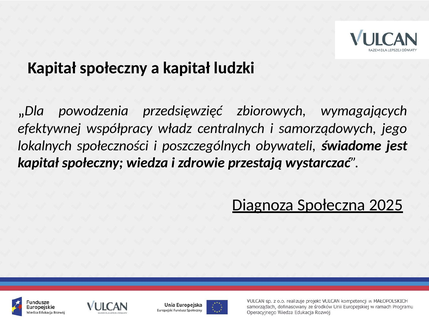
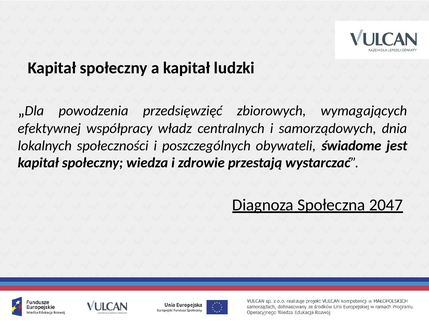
jego: jego -> dnia (394, 128)
2025: 2025 -> 2047 (386, 205)
